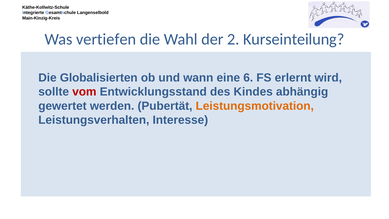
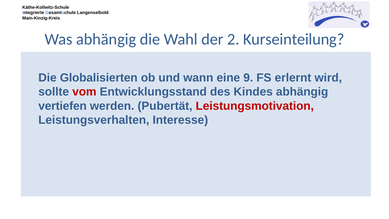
Was vertiefen: vertiefen -> abhängig (106, 39)
6: 6 -> 9 (248, 78)
gewertet: gewertet -> vertiefen (63, 106)
Leistungsmotivation colour: orange -> red (255, 106)
